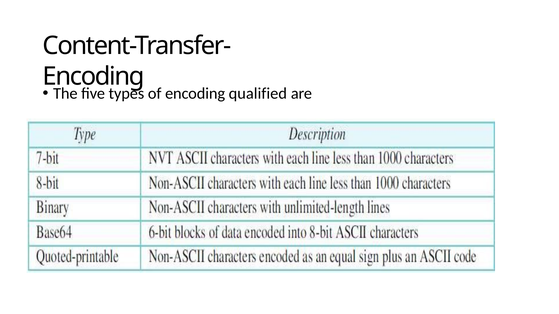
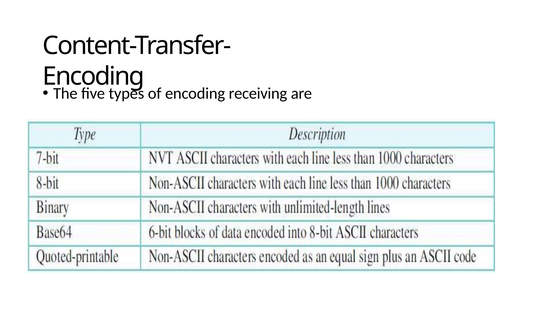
qualified: qualified -> receiving (258, 94)
